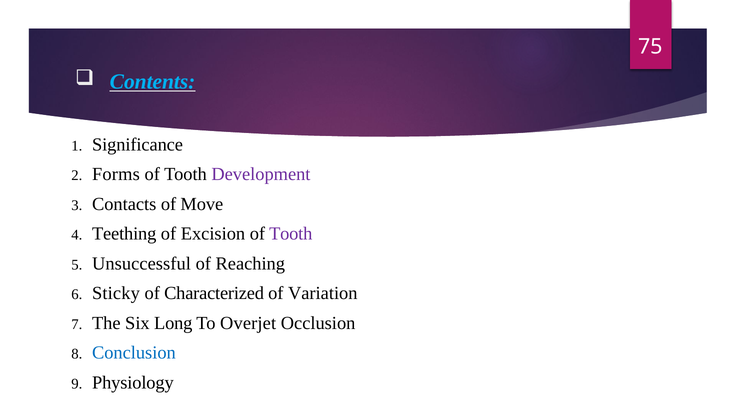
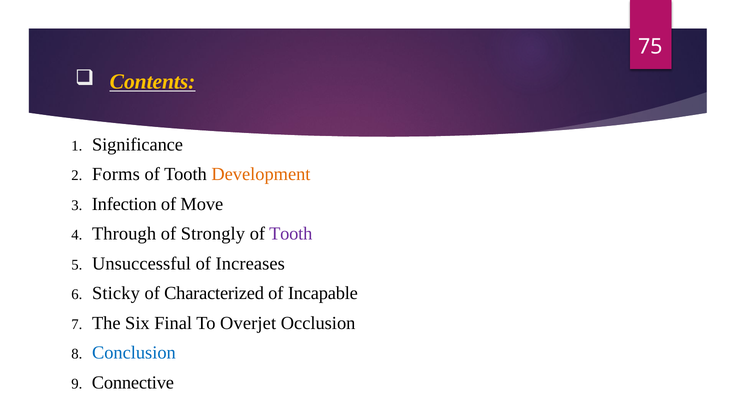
Contents colour: light blue -> yellow (153, 82)
Development colour: purple -> orange (261, 174)
Contacts: Contacts -> Infection (124, 204)
Teething: Teething -> Through (124, 234)
Excision: Excision -> Strongly (213, 234)
Reaching: Reaching -> Increases (250, 264)
Variation: Variation -> Incapable (323, 293)
Long: Long -> Final (173, 323)
Physiology: Physiology -> Connective (133, 383)
